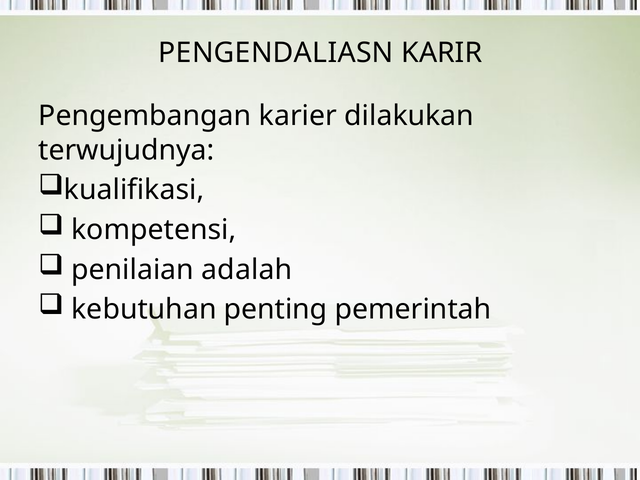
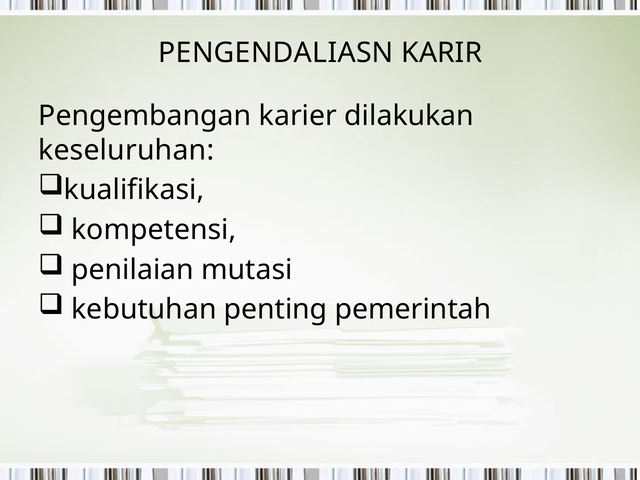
terwujudnya: terwujudnya -> keseluruhan (126, 150)
adalah: adalah -> mutasi (247, 270)
